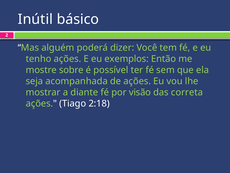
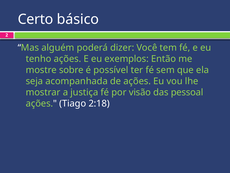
Inútil: Inútil -> Certo (35, 19)
diante: diante -> justiça (84, 92)
correta: correta -> pessoal (187, 92)
